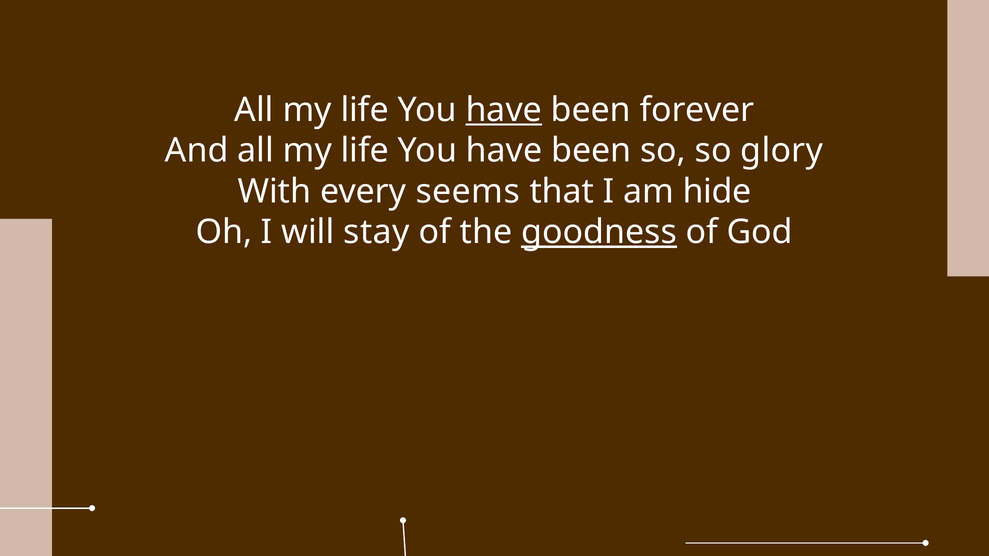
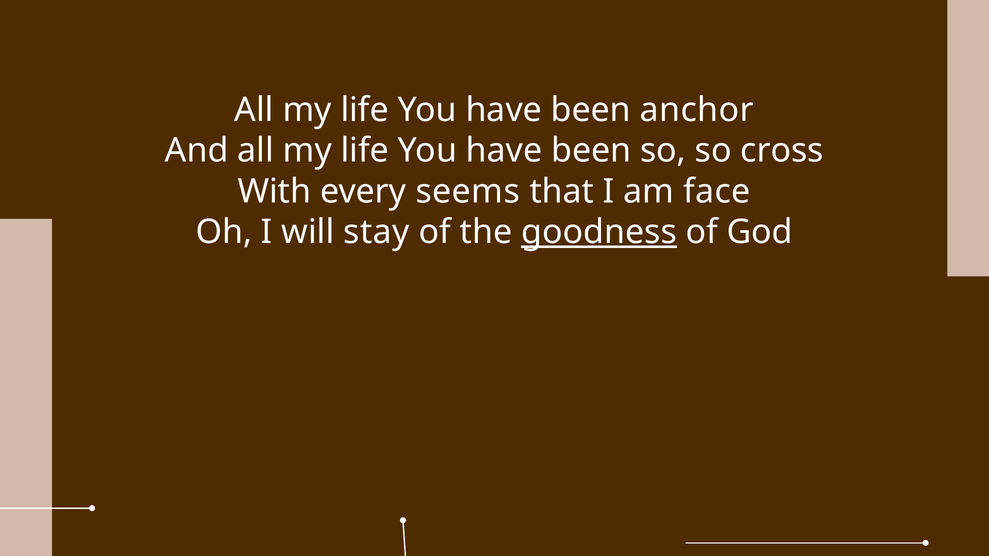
have underline: present -> none (504, 110)
forever: forever -> anchor (697, 110)
glory: glory -> cross (782, 151)
hide: hide -> face (717, 191)
